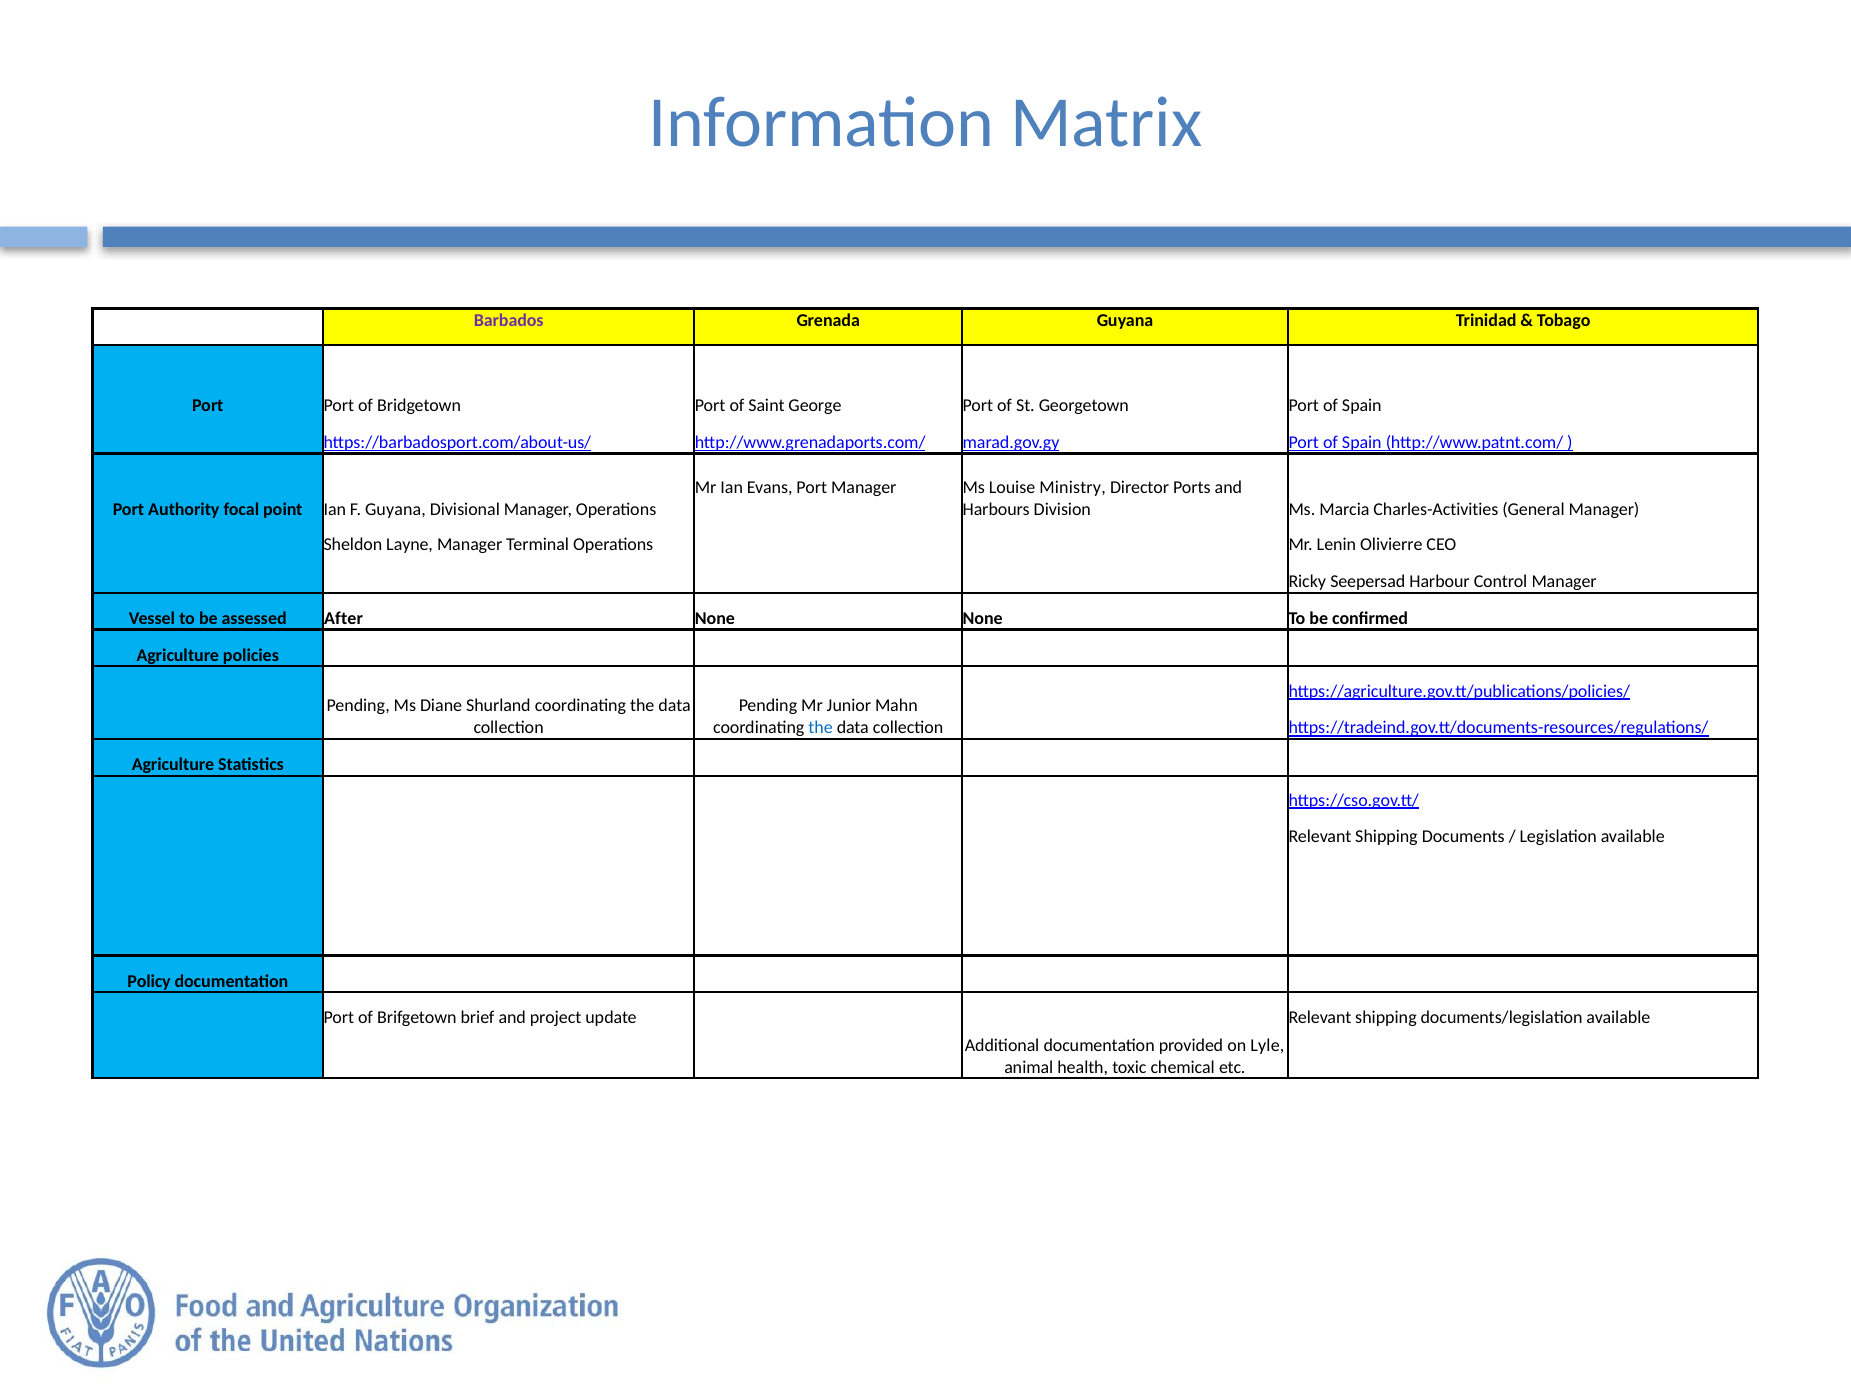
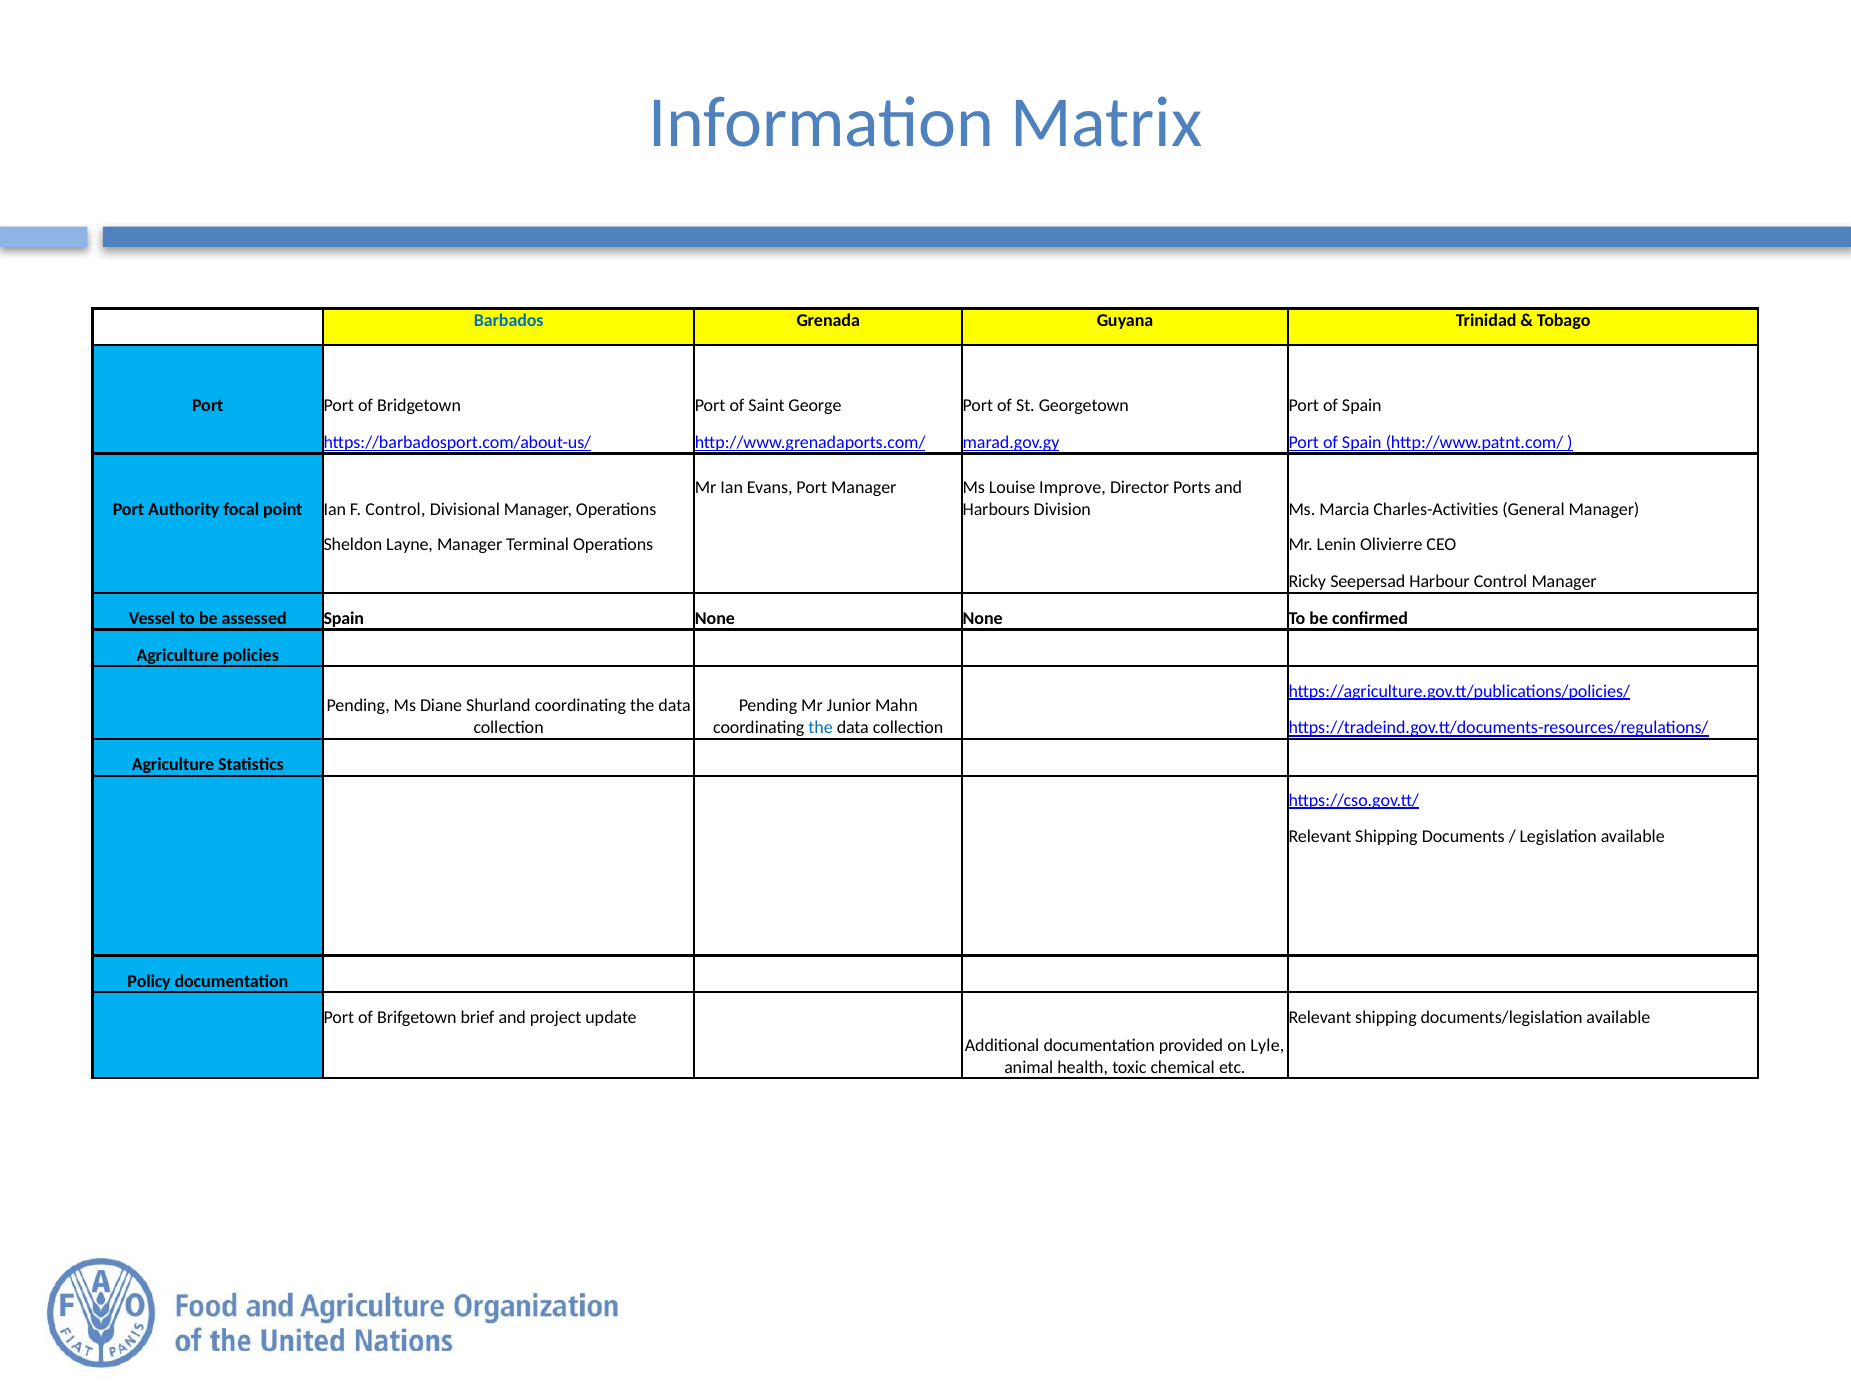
Barbados colour: purple -> blue (509, 320)
Ministry: Ministry -> Improve (1073, 487)
F Guyana: Guyana -> Control (395, 509)
assessed After: After -> Spain (344, 619)
